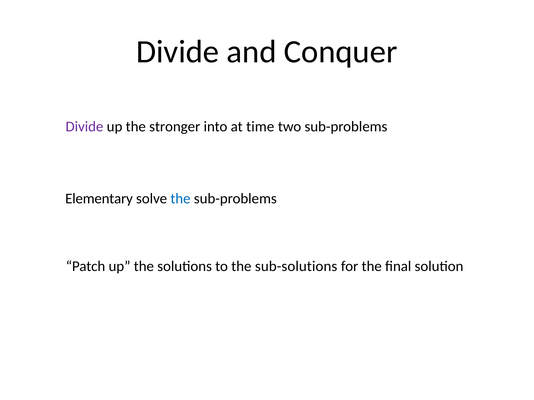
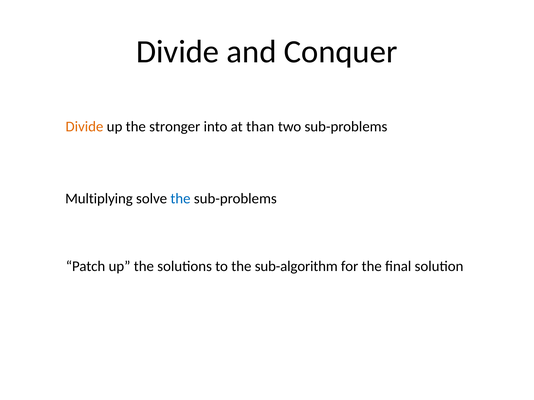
Divide colour: purple -> orange (84, 127)
time: time -> than (260, 127)
Elementary: Elementary -> Multiplying (99, 199)
sub-solutions: sub-solutions -> sub-algorithm (296, 267)
